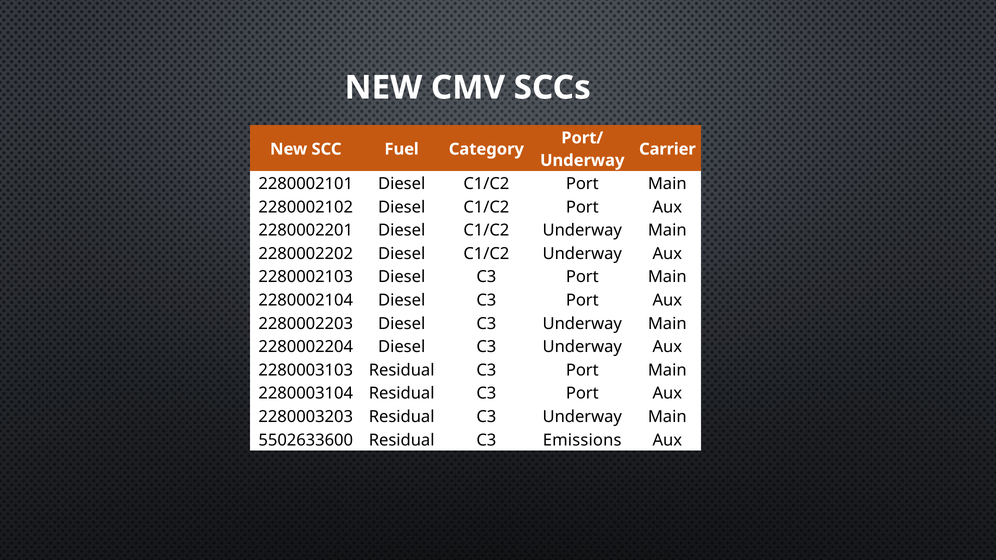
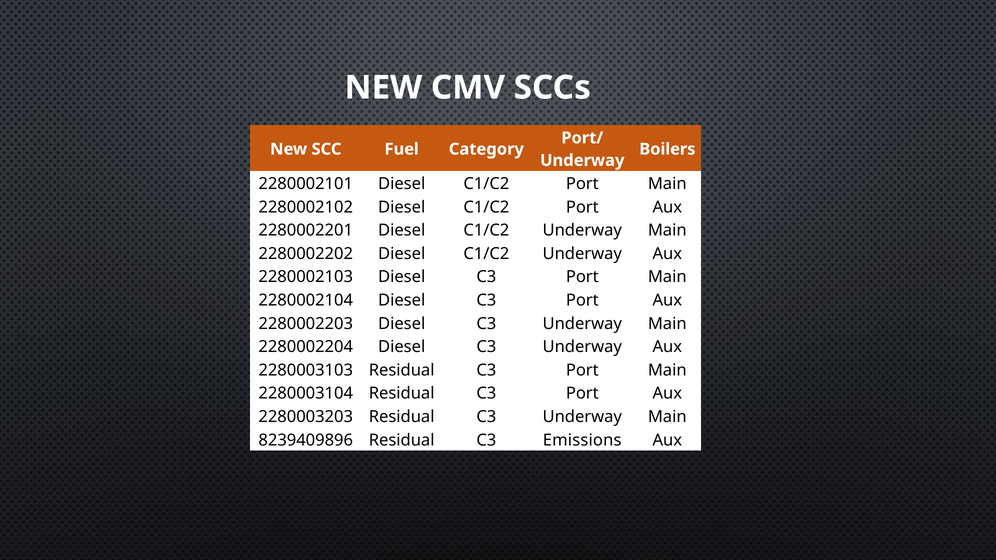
Carrier: Carrier -> Boilers (667, 149)
5502633600: 5502633600 -> 8239409896 (306, 440)
